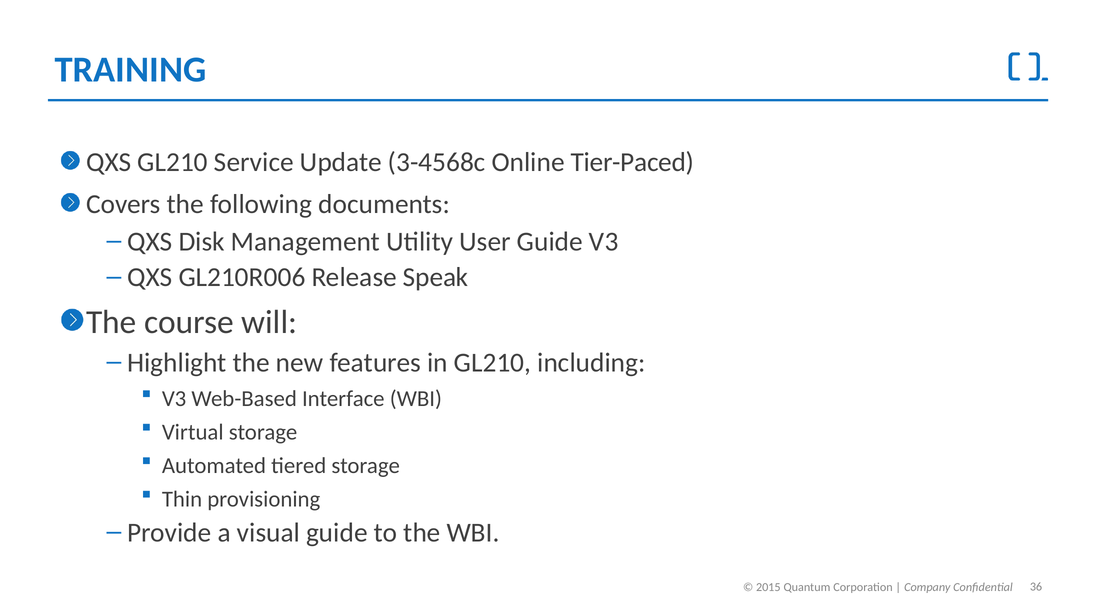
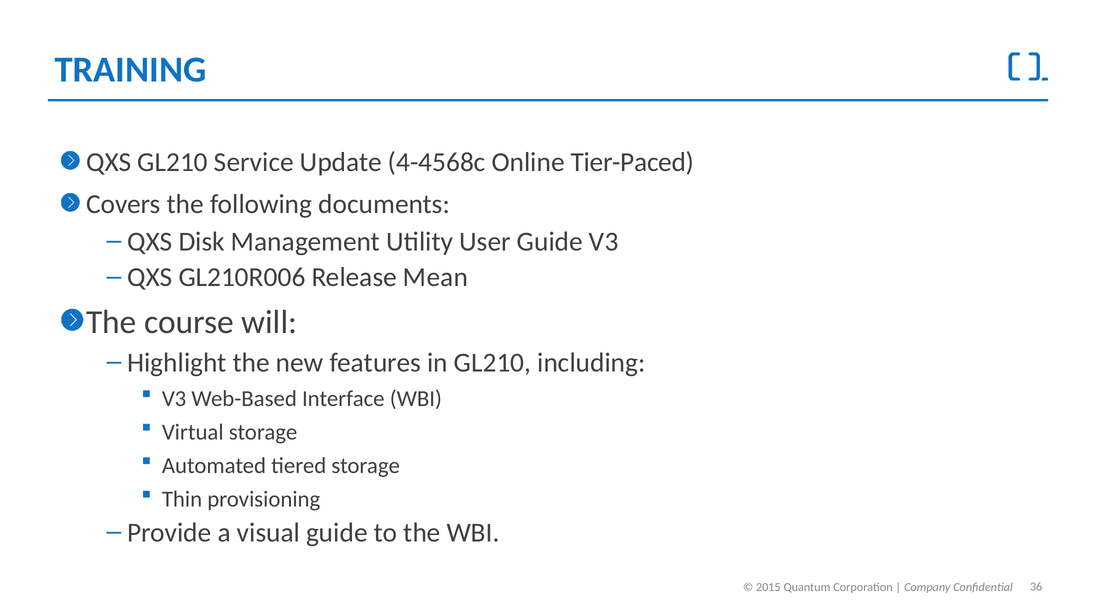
3-4568c: 3-4568c -> 4-4568c (437, 162)
Speak: Speak -> Mean (436, 278)
